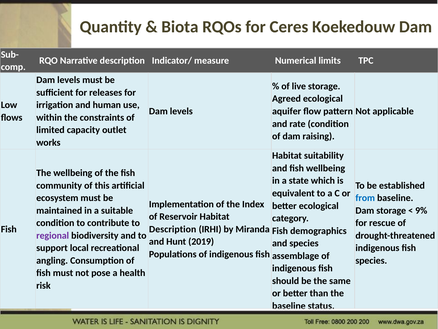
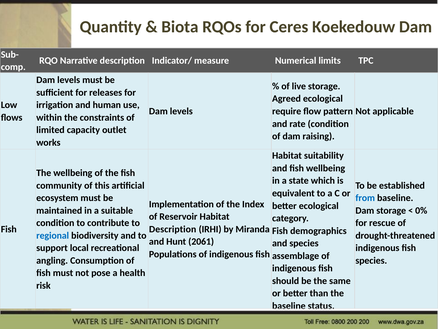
aquifer: aquifer -> require (287, 111)
9%: 9% -> 0% (421, 210)
regional colour: purple -> blue (53, 235)
2019: 2019 -> 2061 (201, 241)
